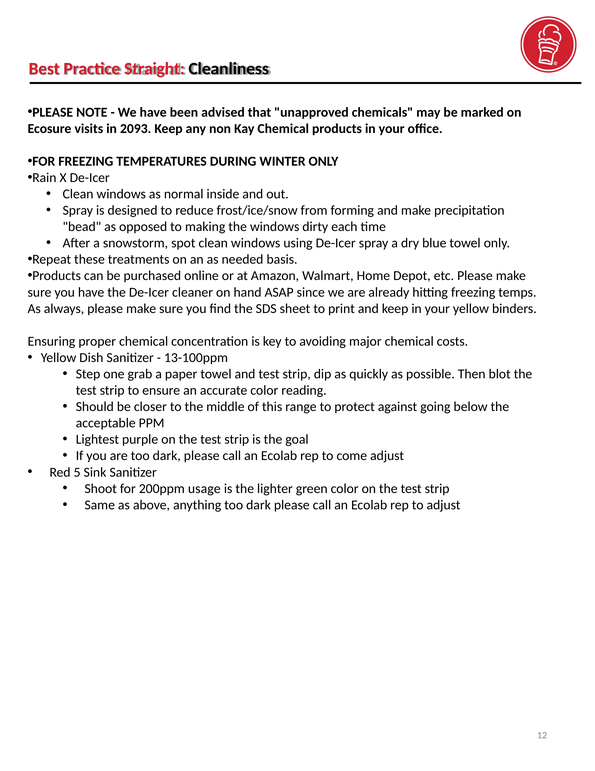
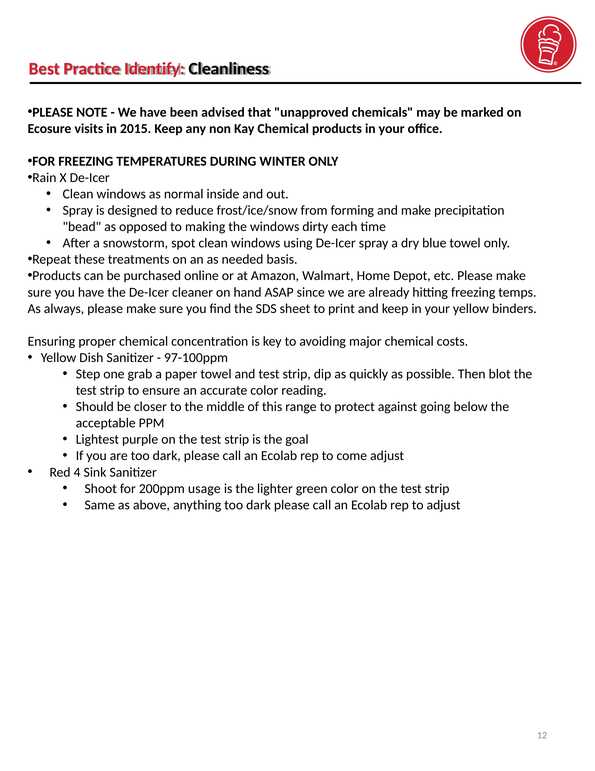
Straight: Straight -> Identify (154, 69)
2093: 2093 -> 2015 (136, 128)
13-100ppm: 13-100ppm -> 97-100ppm (196, 357)
5: 5 -> 4 (77, 472)
